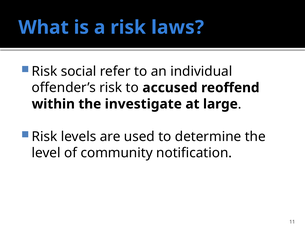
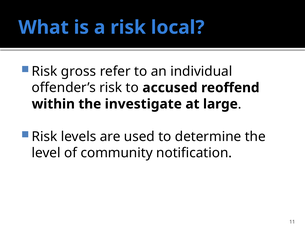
laws: laws -> local (178, 27)
social: social -> gross (79, 71)
